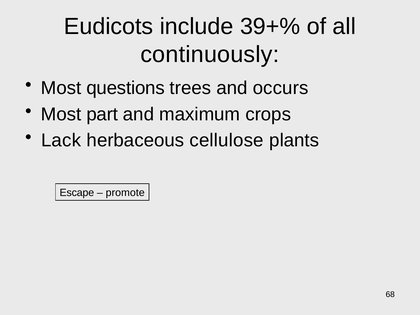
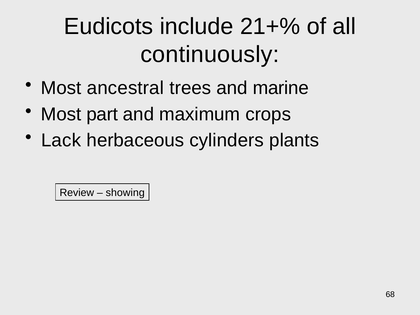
39+%: 39+% -> 21+% (270, 26)
questions: questions -> ancestral (125, 88)
occurs: occurs -> marine (281, 88)
cellulose: cellulose -> cylinders (227, 140)
Escape: Escape -> Review (77, 193)
promote: promote -> showing (125, 193)
